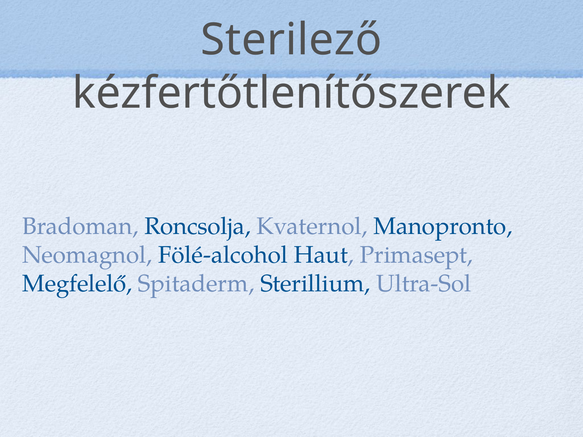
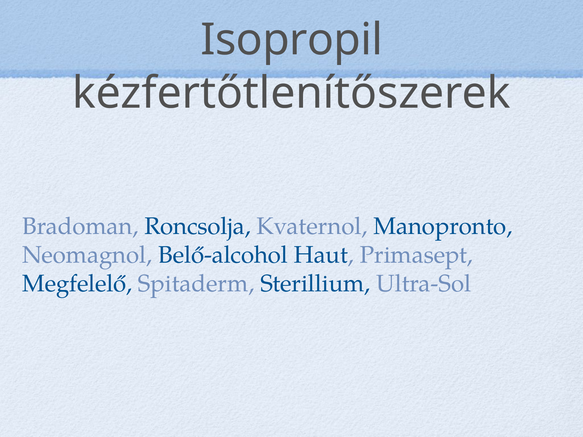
Sterilező: Sterilező -> Isopropil (292, 40)
Fölé-alcohol: Fölé-alcohol -> Belő-alcohol (223, 255)
